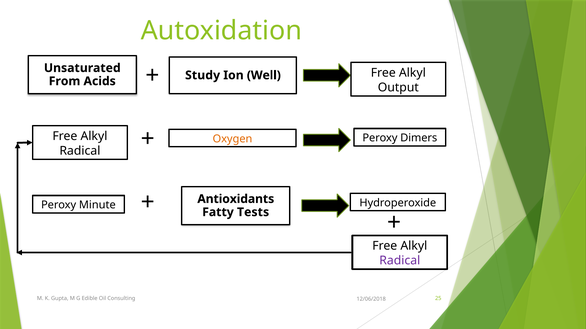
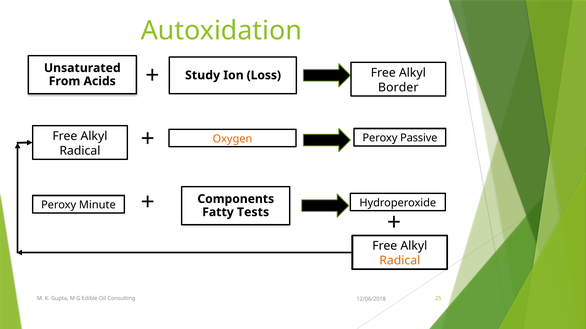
Well: Well -> Loss (264, 75)
Output: Output -> Border (398, 87)
Dimers: Dimers -> Passive (419, 138)
Antioxidants: Antioxidants -> Components (236, 199)
Radical colour: purple -> orange (400, 261)
